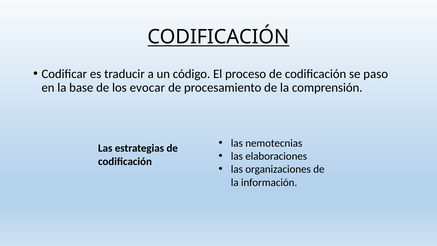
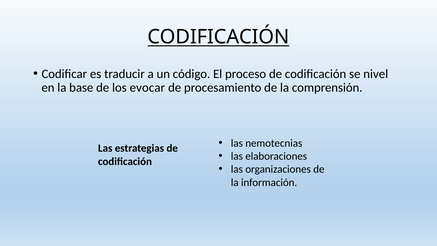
paso: paso -> nivel (376, 74)
